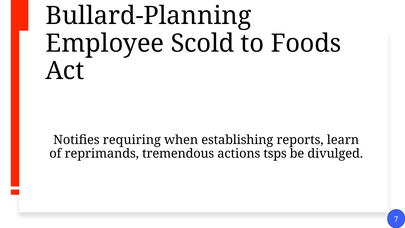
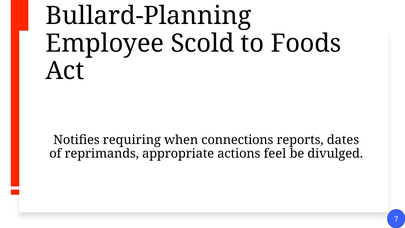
establishing: establishing -> connections (237, 140)
learn: learn -> dates (343, 140)
tremendous: tremendous -> appropriate (178, 154)
tsps: tsps -> feel (275, 154)
